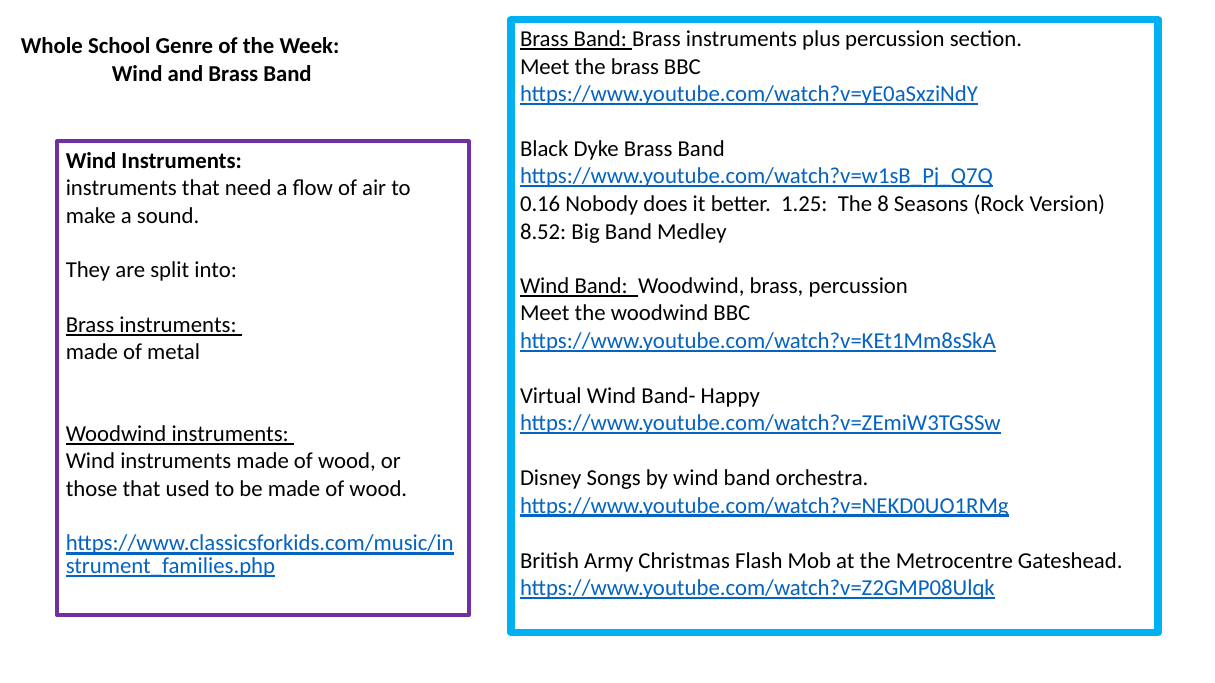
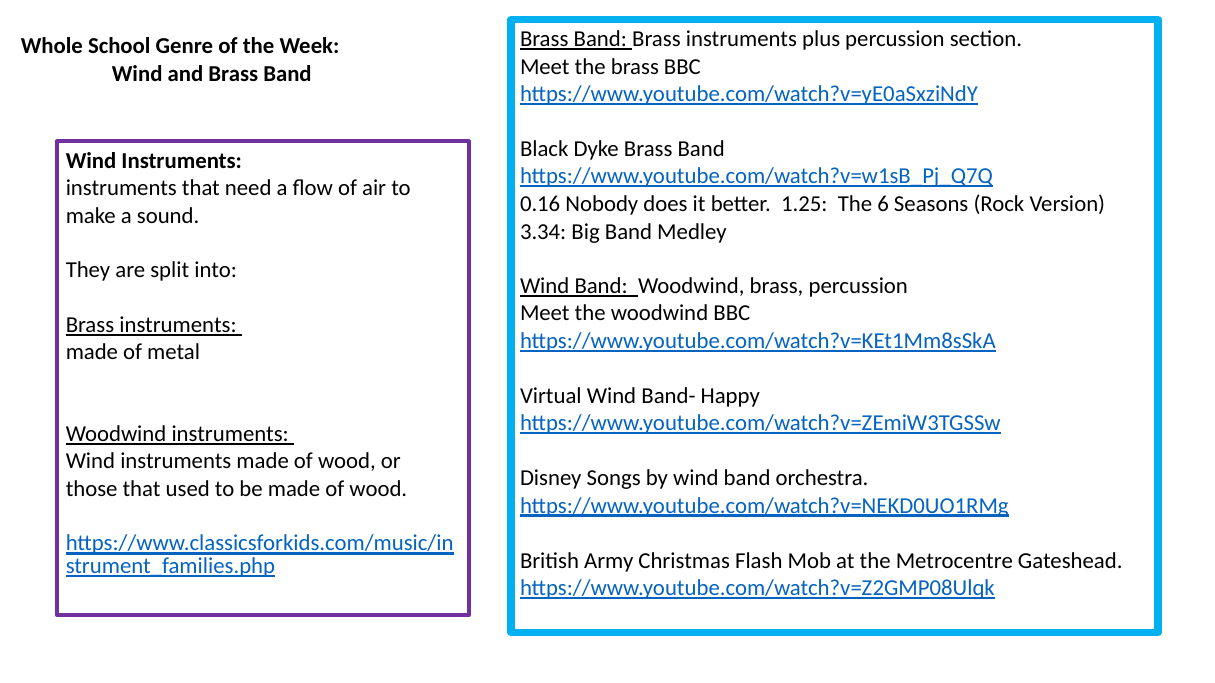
8: 8 -> 6 (883, 204)
8.52: 8.52 -> 3.34 (543, 232)
